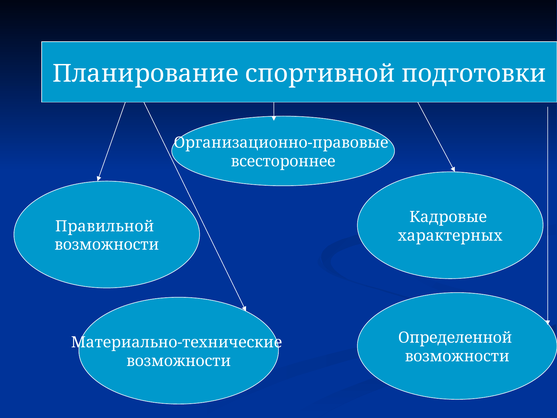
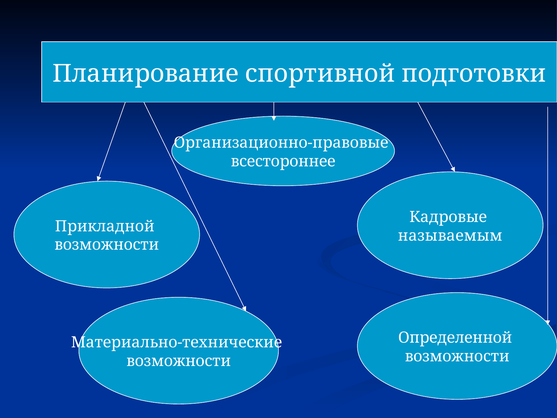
Правильной: Правильной -> Прикладной (105, 226)
характерных: характерных -> называемым (450, 235)
